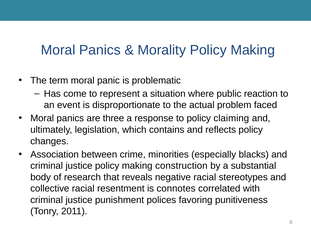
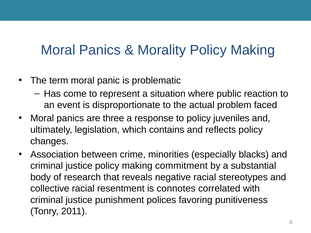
claiming: claiming -> juveniles (231, 118)
construction: construction -> commitment (181, 166)
